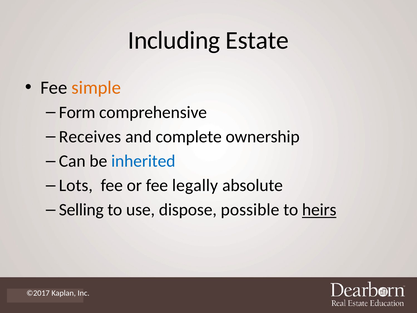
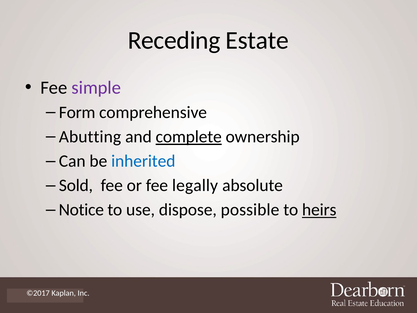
Including: Including -> Receding (174, 40)
simple colour: orange -> purple (96, 87)
Receives: Receives -> Abutting (90, 137)
complete underline: none -> present (189, 137)
Lots: Lots -> Sold (76, 185)
Selling: Selling -> Notice (81, 210)
